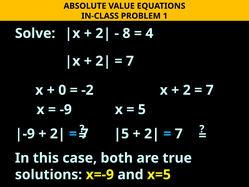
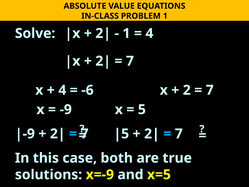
8: 8 -> 1 (126, 33)
0: 0 -> 4 (62, 90)
-2: -2 -> -6 (87, 90)
